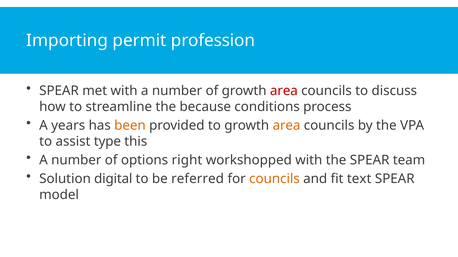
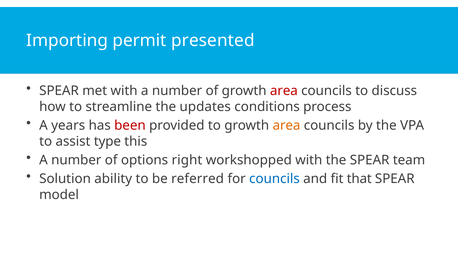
profession: profession -> presented (213, 41)
because: because -> updates (205, 107)
been colour: orange -> red (130, 126)
digital: digital -> ability (113, 179)
councils colour: orange -> blue (274, 179)
text: text -> that (359, 179)
